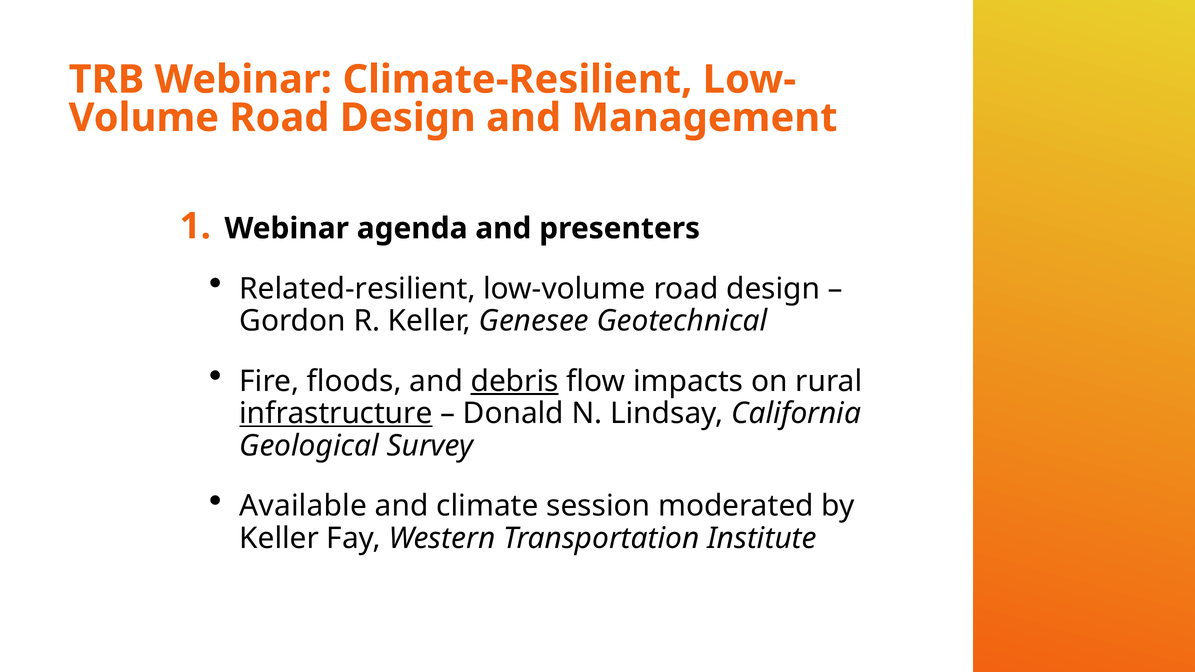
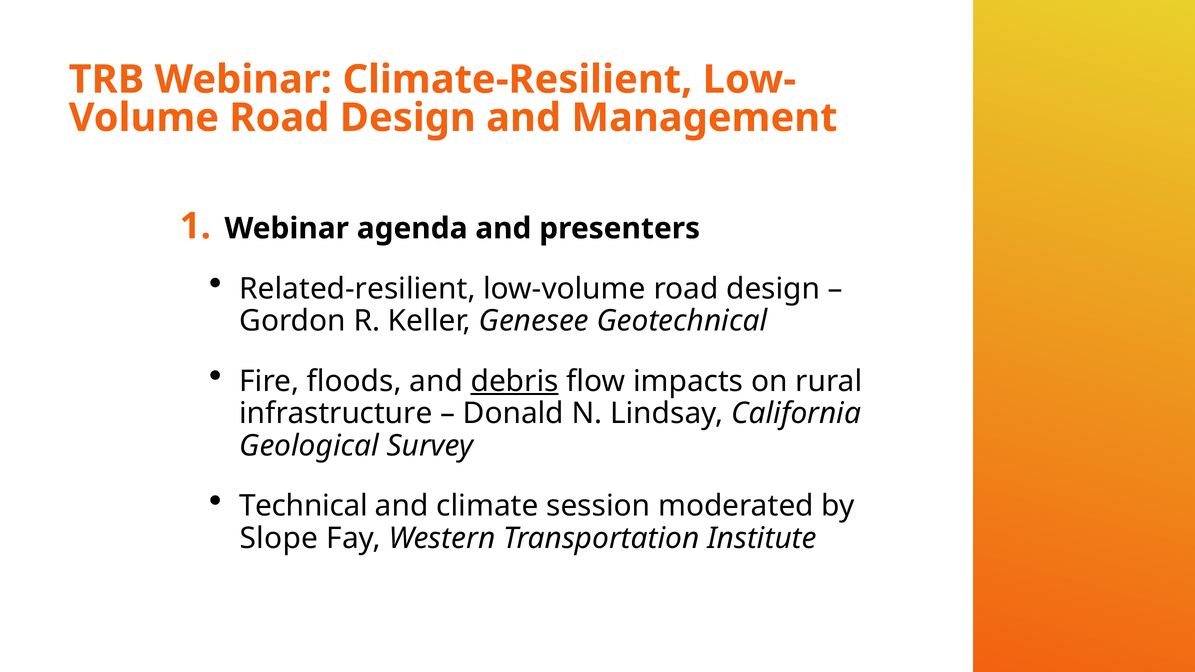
infrastructure underline: present -> none (336, 414)
Available: Available -> Technical (303, 506)
Keller: Keller -> Slope (279, 538)
